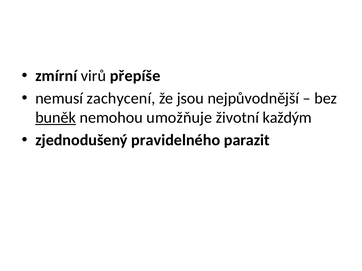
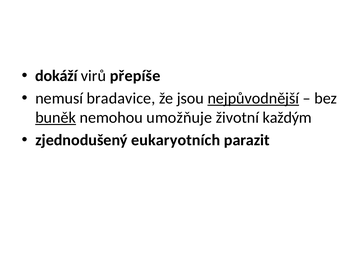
zmírní: zmírní -> dokáží (56, 76)
zachycení: zachycení -> bradavice (121, 98)
nejpůvodnější underline: none -> present (253, 98)
pravidelného: pravidelného -> eukaryotních (176, 140)
